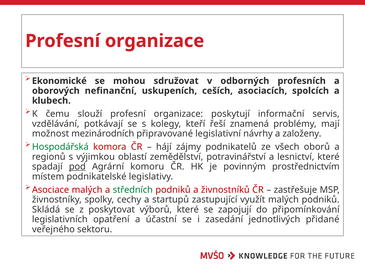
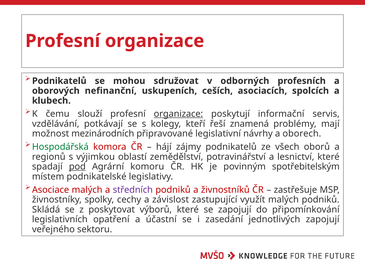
Ekonomické: Ekonomické -> Podnikatelů (59, 81)
organizace underline: none -> present (178, 114)
založeny: založeny -> oborech (302, 134)
prostřednictvím: prostřednictvím -> spotřebitelským (306, 167)
středních colour: green -> purple (133, 190)
startupů: startupů -> závislost (171, 200)
jednotlivých přidané: přidané -> zapojují (323, 219)
